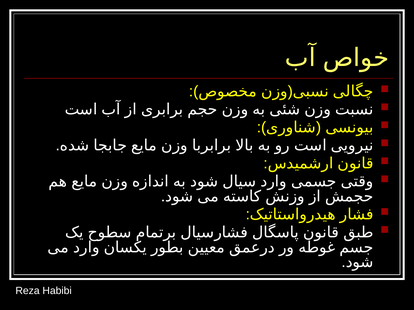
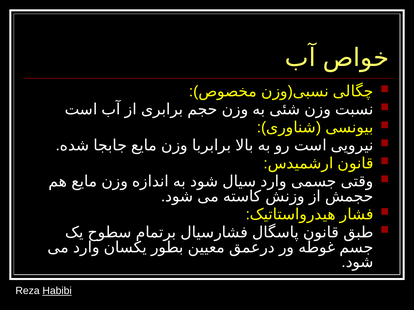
Habibi underline: none -> present (57, 291)
